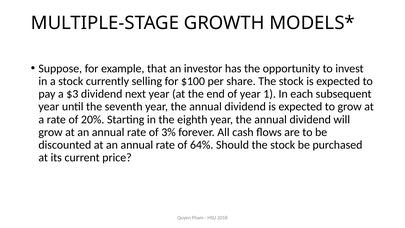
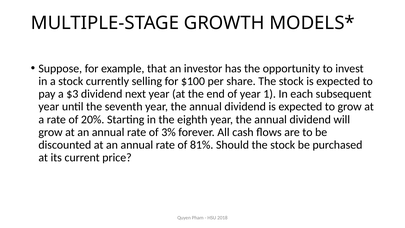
64%: 64% -> 81% (202, 145)
